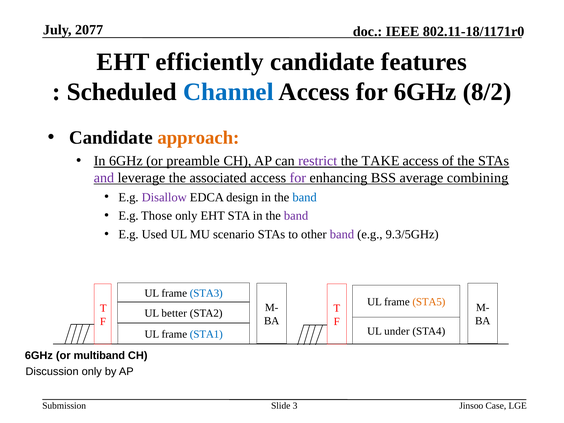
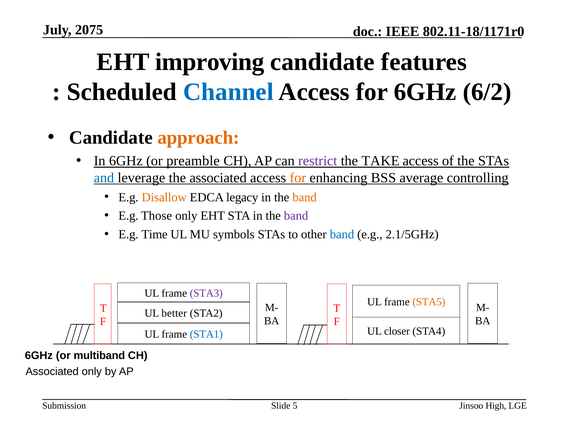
2077: 2077 -> 2075 (89, 30)
efficiently: efficiently -> improving (210, 62)
8/2: 8/2 -> 6/2 (487, 92)
and colour: purple -> blue (104, 178)
for colour: purple -> orange (298, 178)
combining: combining -> controlling (478, 178)
Disallow colour: purple -> orange (164, 197)
design: design -> legacy (242, 197)
band colour: blue -> orange (305, 197)
Used: Used -> Time (155, 234)
scenario: scenario -> symbols (234, 234)
band colour: purple -> blue (342, 234)
9.3/5GHz: 9.3/5GHz -> 2.1/5GHz (412, 234)
STA3 colour: blue -> purple (206, 293)
under: under -> closer (397, 331)
Discussion: Discussion -> Associated (52, 371)
3: 3 -> 5 (295, 406)
Case: Case -> High (496, 406)
